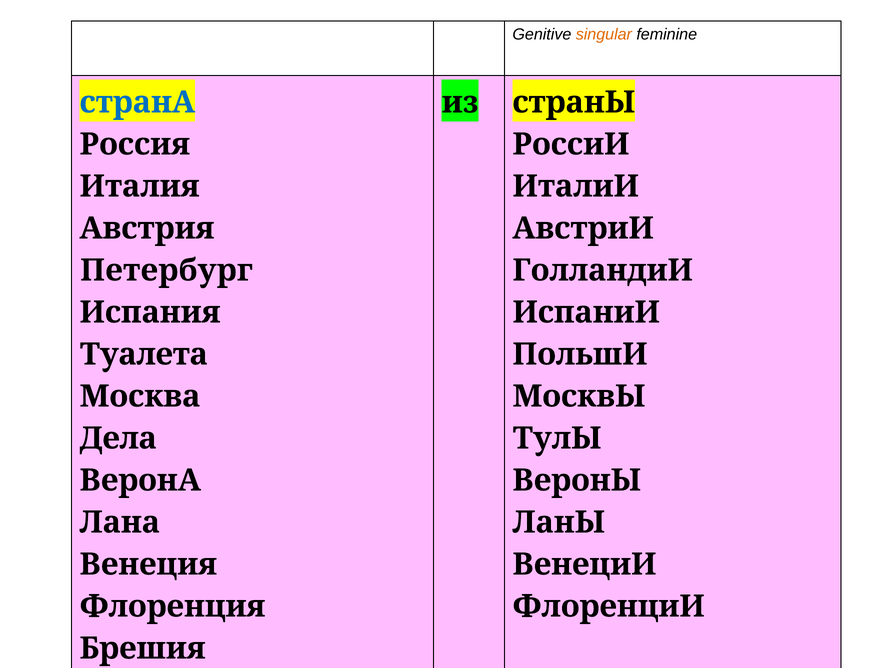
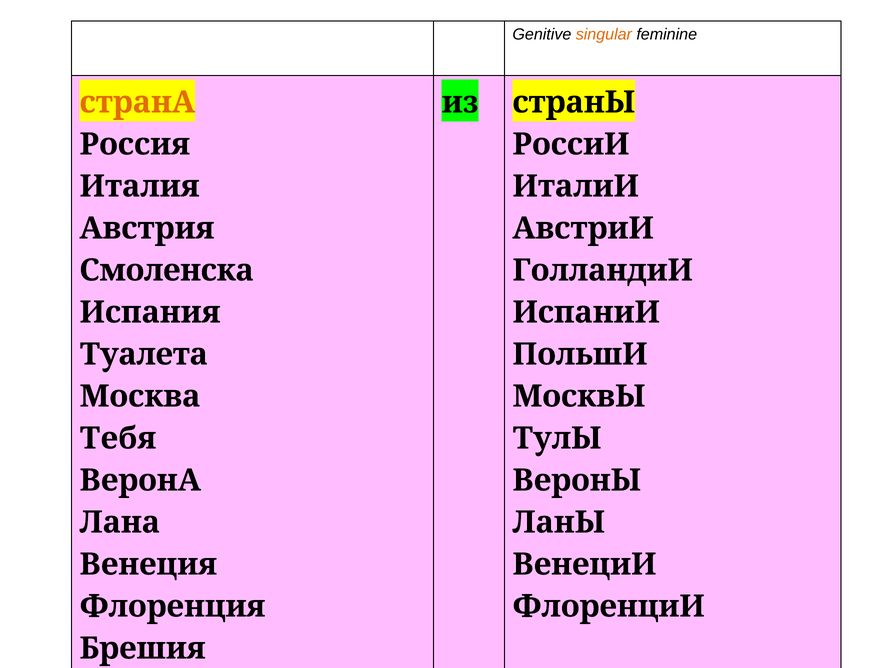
странА colour: blue -> orange (137, 102)
Петербург: Петербург -> Смоленска (167, 270)
Дела: Дела -> Тебя (118, 439)
